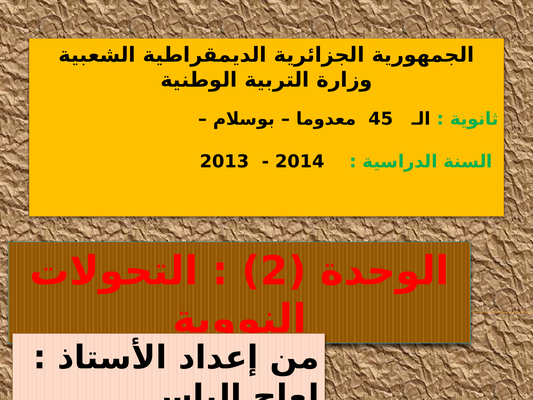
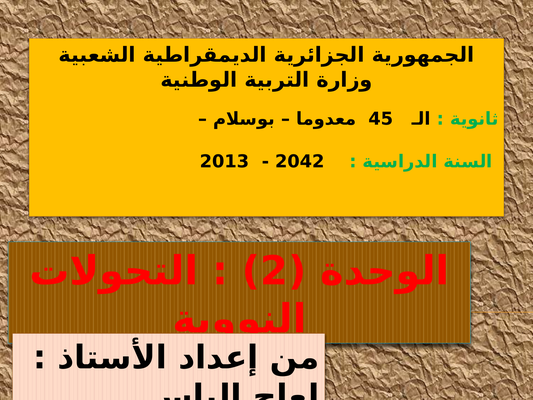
2014: 2014 -> 2042 (300, 161)
